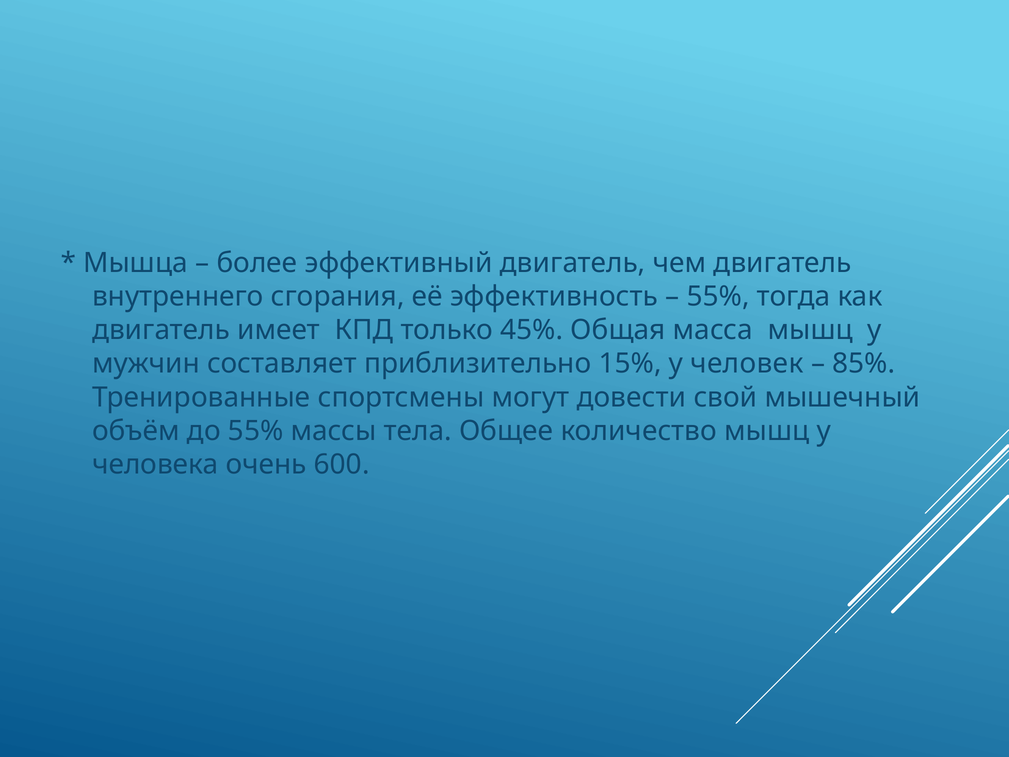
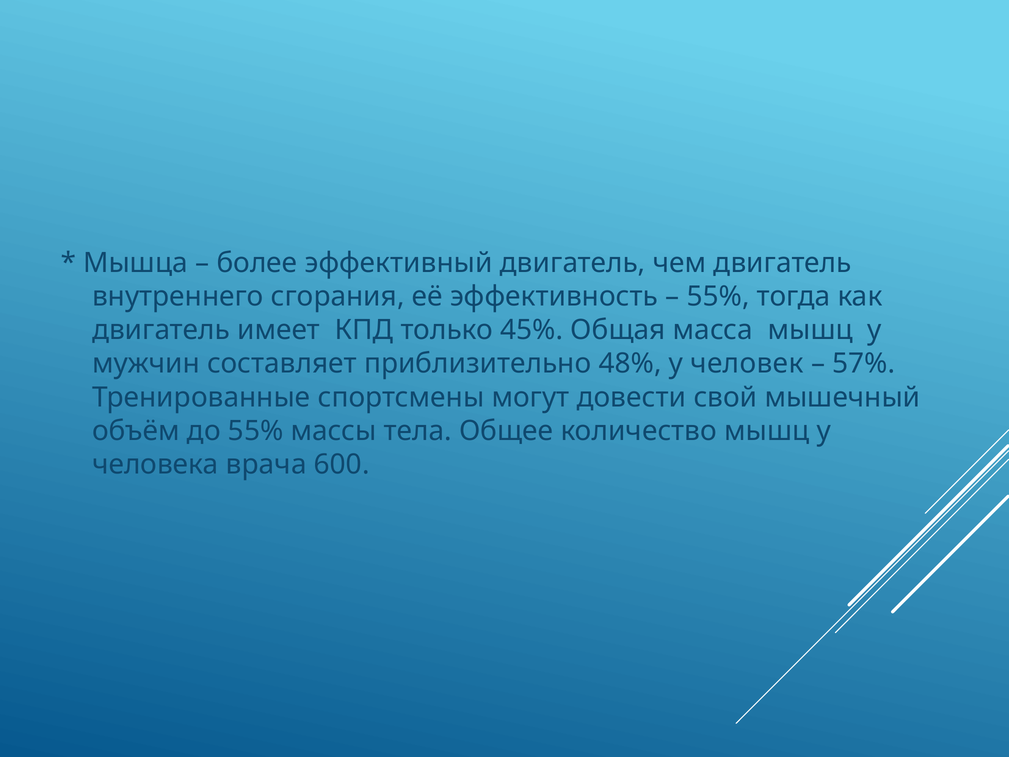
15%: 15% -> 48% (630, 364)
85%: 85% -> 57% (864, 364)
очень: очень -> врача (266, 465)
